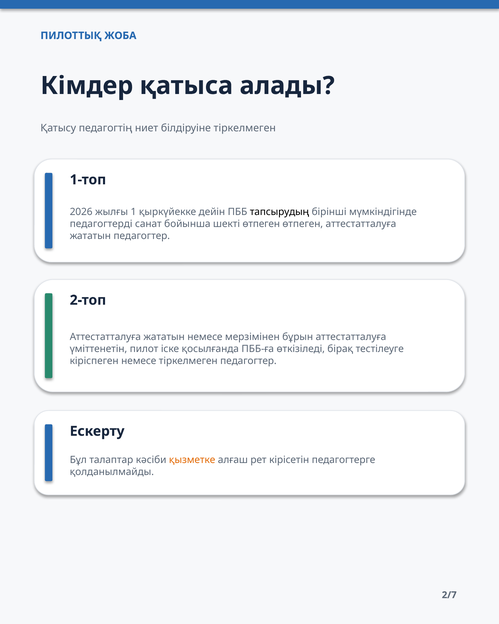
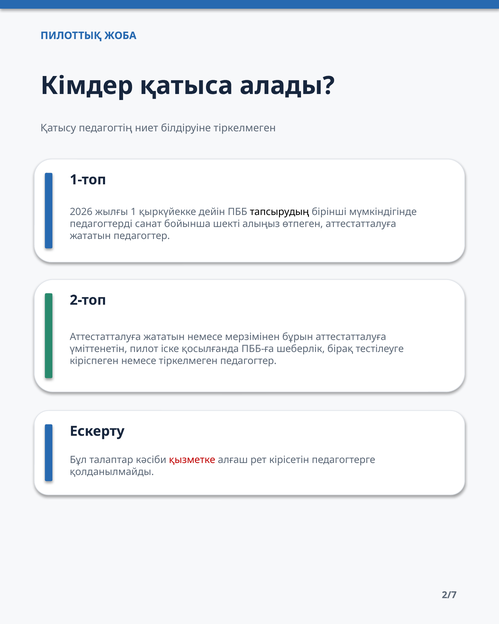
шекті өтпеген: өтпеген -> алыңыз (261, 224)
өткізіледі: өткізіледі -> шеберлік (301, 349)
қызметке colour: orange -> red (192, 460)
